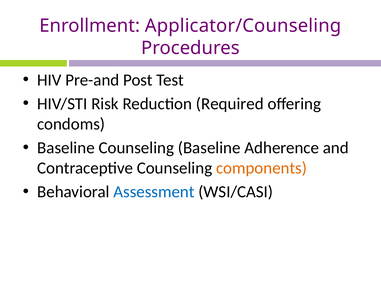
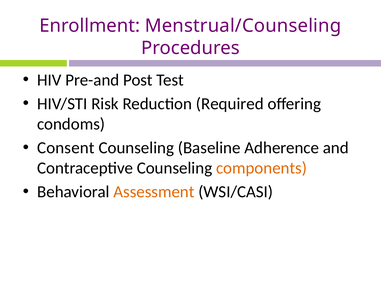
Applicator/Counseling: Applicator/Counseling -> Menstrual/Counseling (243, 26)
Baseline: Baseline -> Consent (66, 148)
Assessment colour: blue -> orange (154, 192)
